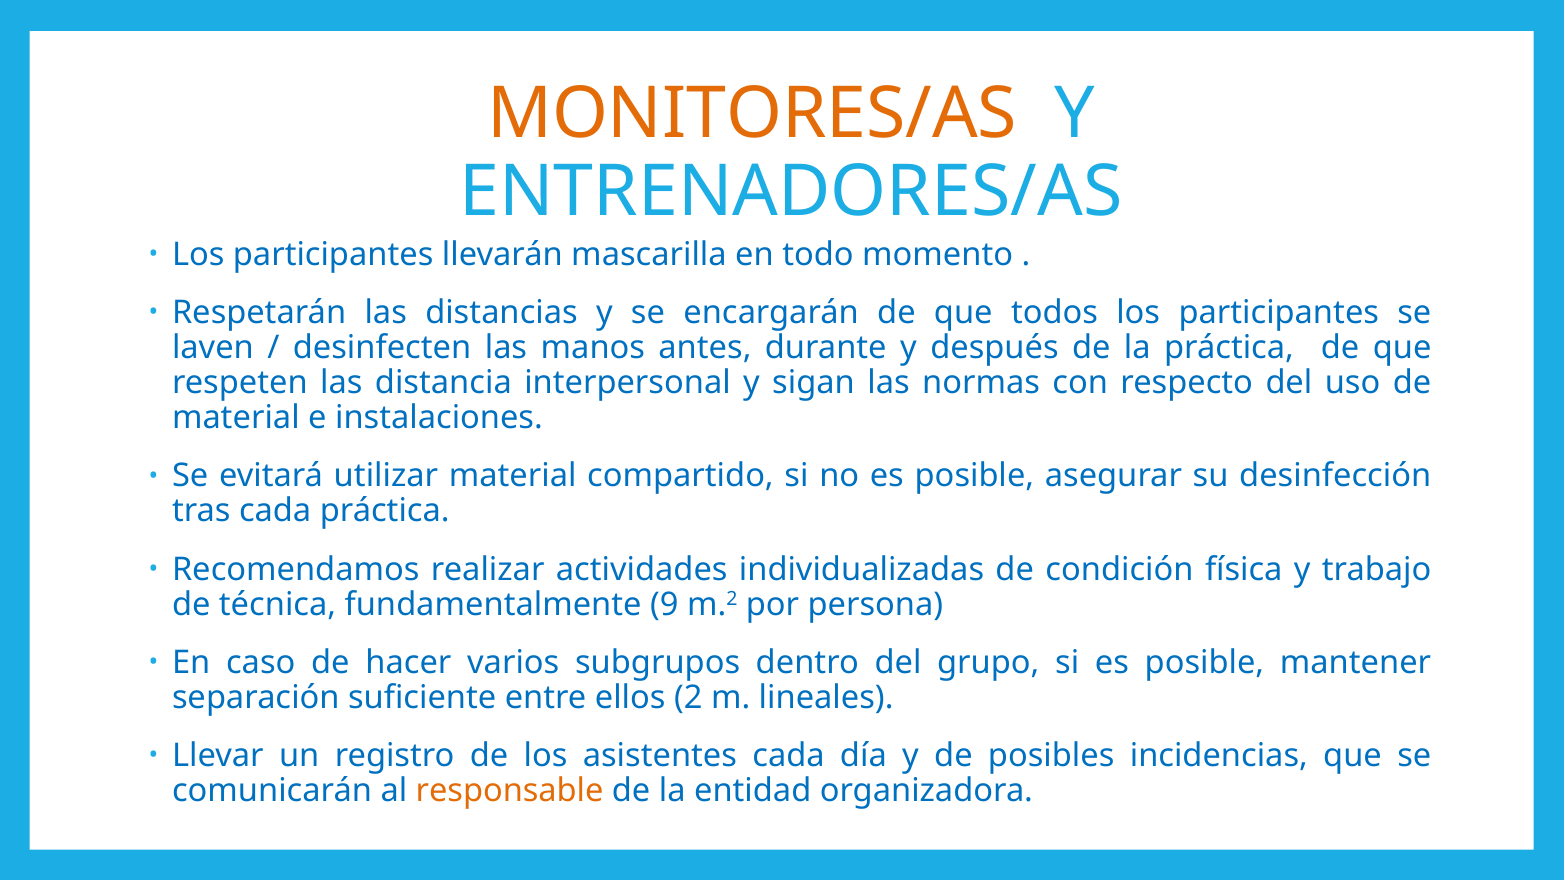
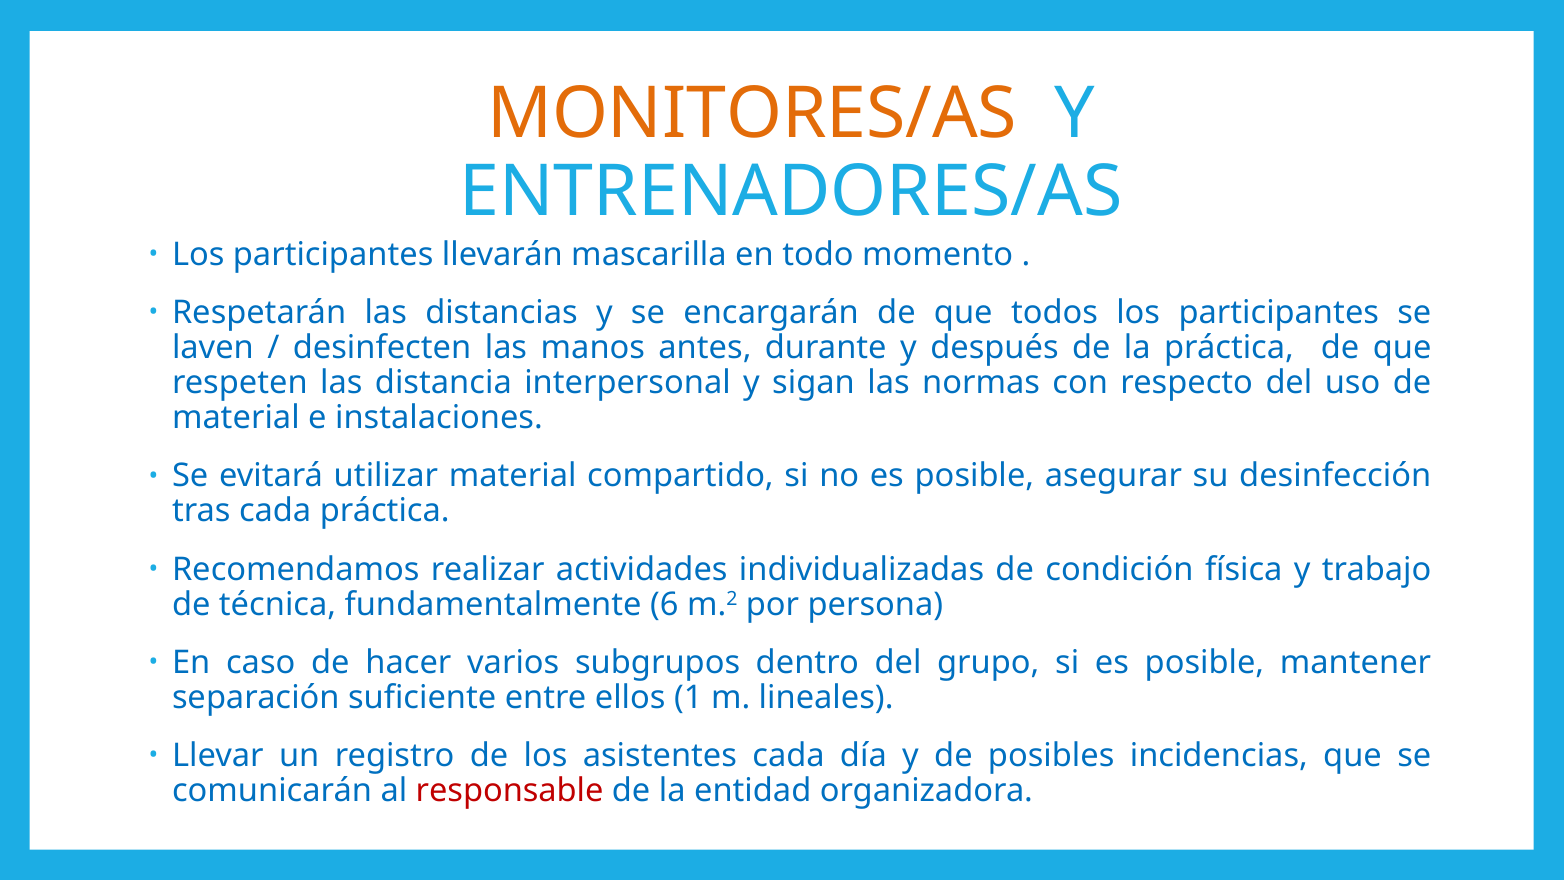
9: 9 -> 6 (664, 604)
2: 2 -> 1 (688, 697)
responsable colour: orange -> red (510, 791)
